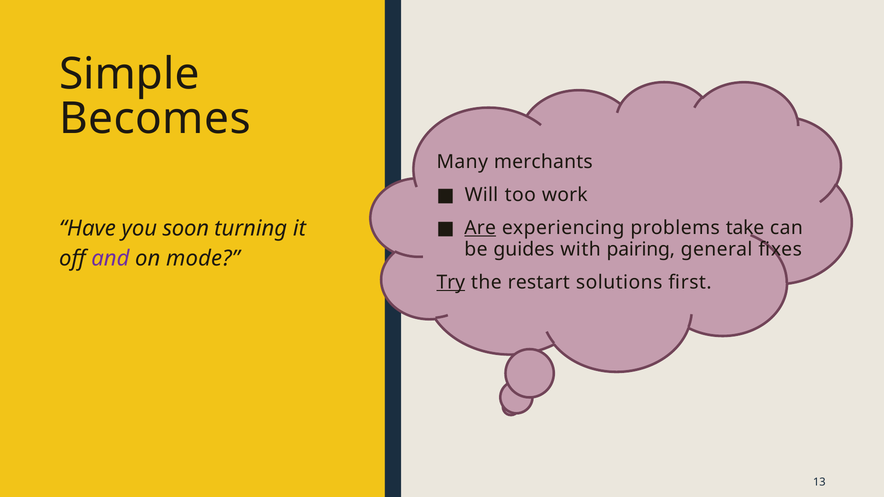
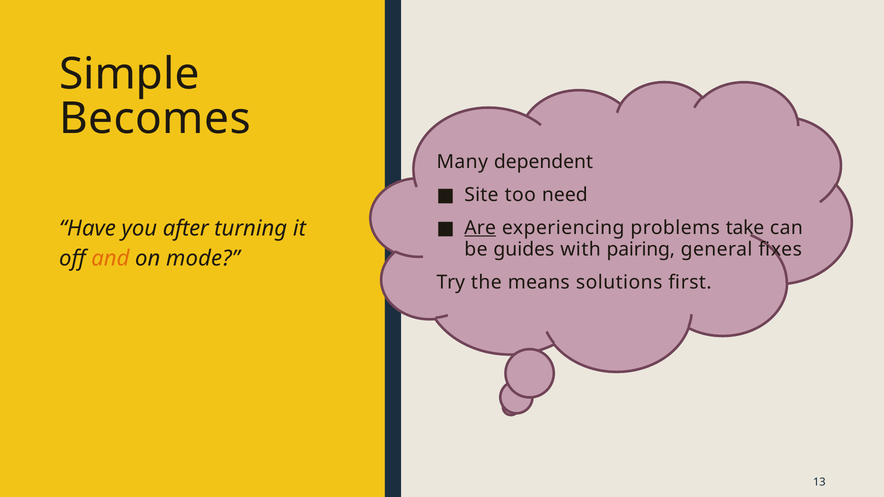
merchants: merchants -> dependent (543, 162)
Will: Will -> Site (481, 195)
work: work -> need (565, 195)
soon: soon -> after (186, 229)
and colour: purple -> orange (110, 259)
Try underline: present -> none (451, 282)
restart: restart -> means (539, 282)
